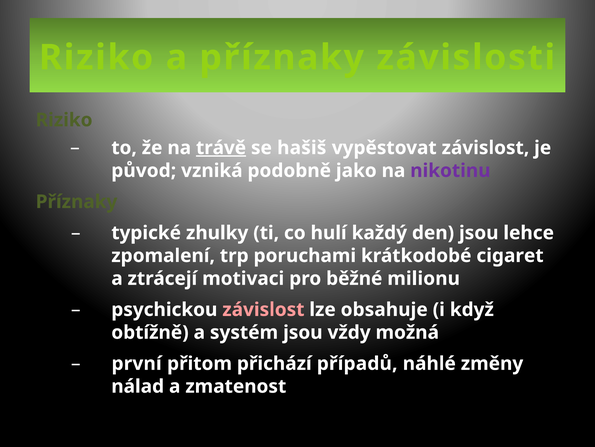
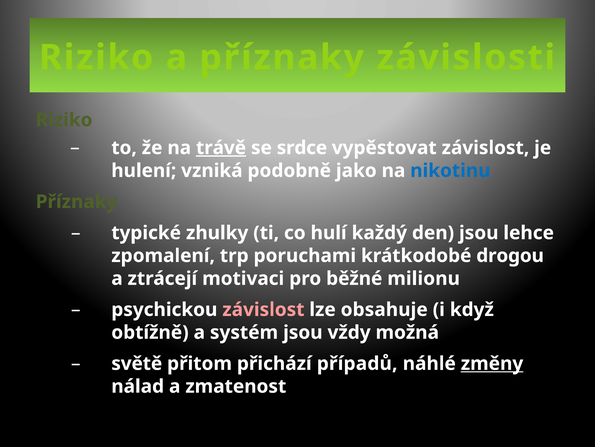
hašiš: hašiš -> srdce (302, 148)
původ: původ -> hulení (144, 170)
nikotinu colour: purple -> blue (450, 170)
cigaret: cigaret -> drogou (510, 255)
první: první -> světě (137, 363)
změny underline: none -> present (492, 363)
